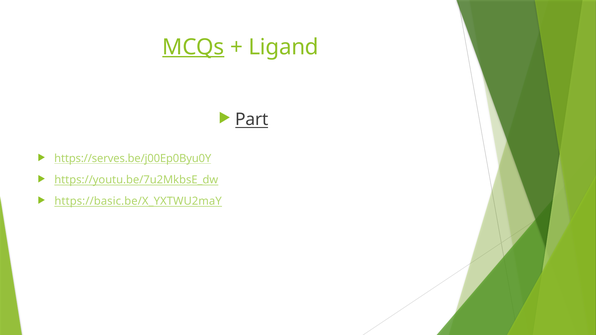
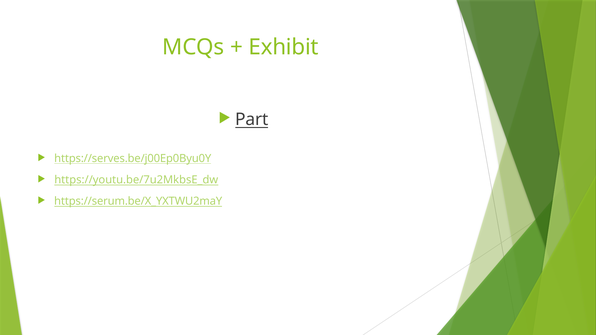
MCQs underline: present -> none (193, 47)
Ligand: Ligand -> Exhibit (284, 47)
https://basic.be/X_YXTWU2maY: https://basic.be/X_YXTWU2maY -> https://serum.be/X_YXTWU2maY (138, 201)
